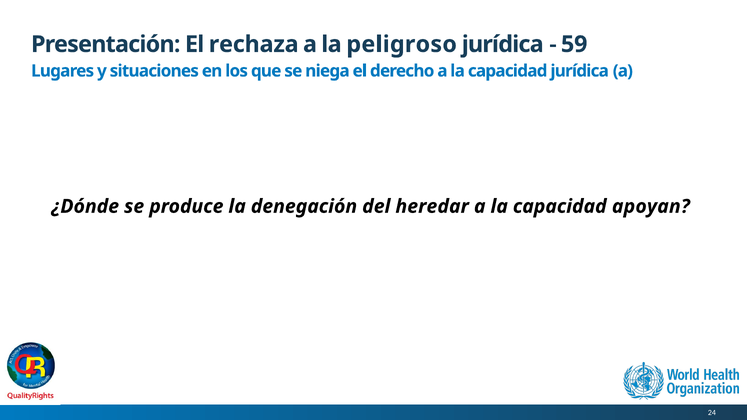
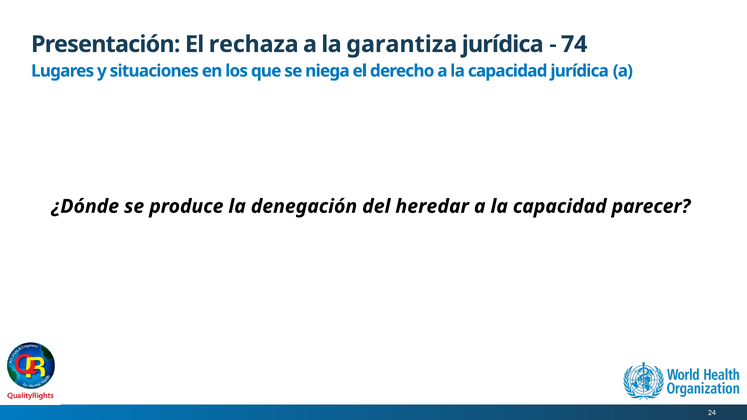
peligroso: peligroso -> garantiza (402, 44)
59: 59 -> 74 (574, 44)
apoyan: apoyan -> parecer (651, 206)
